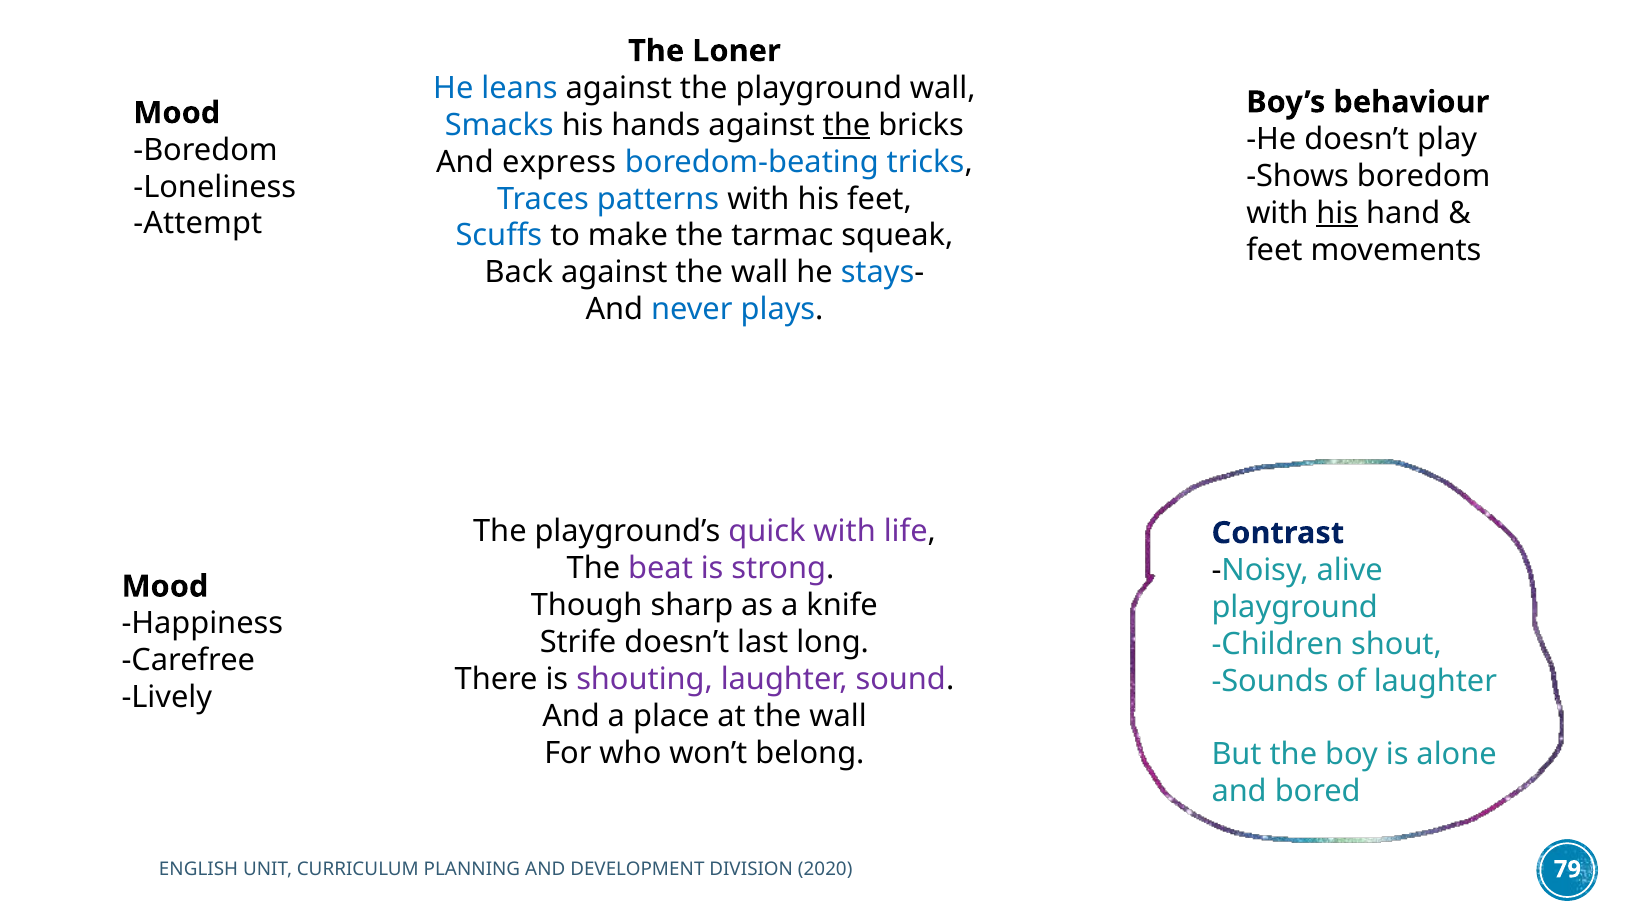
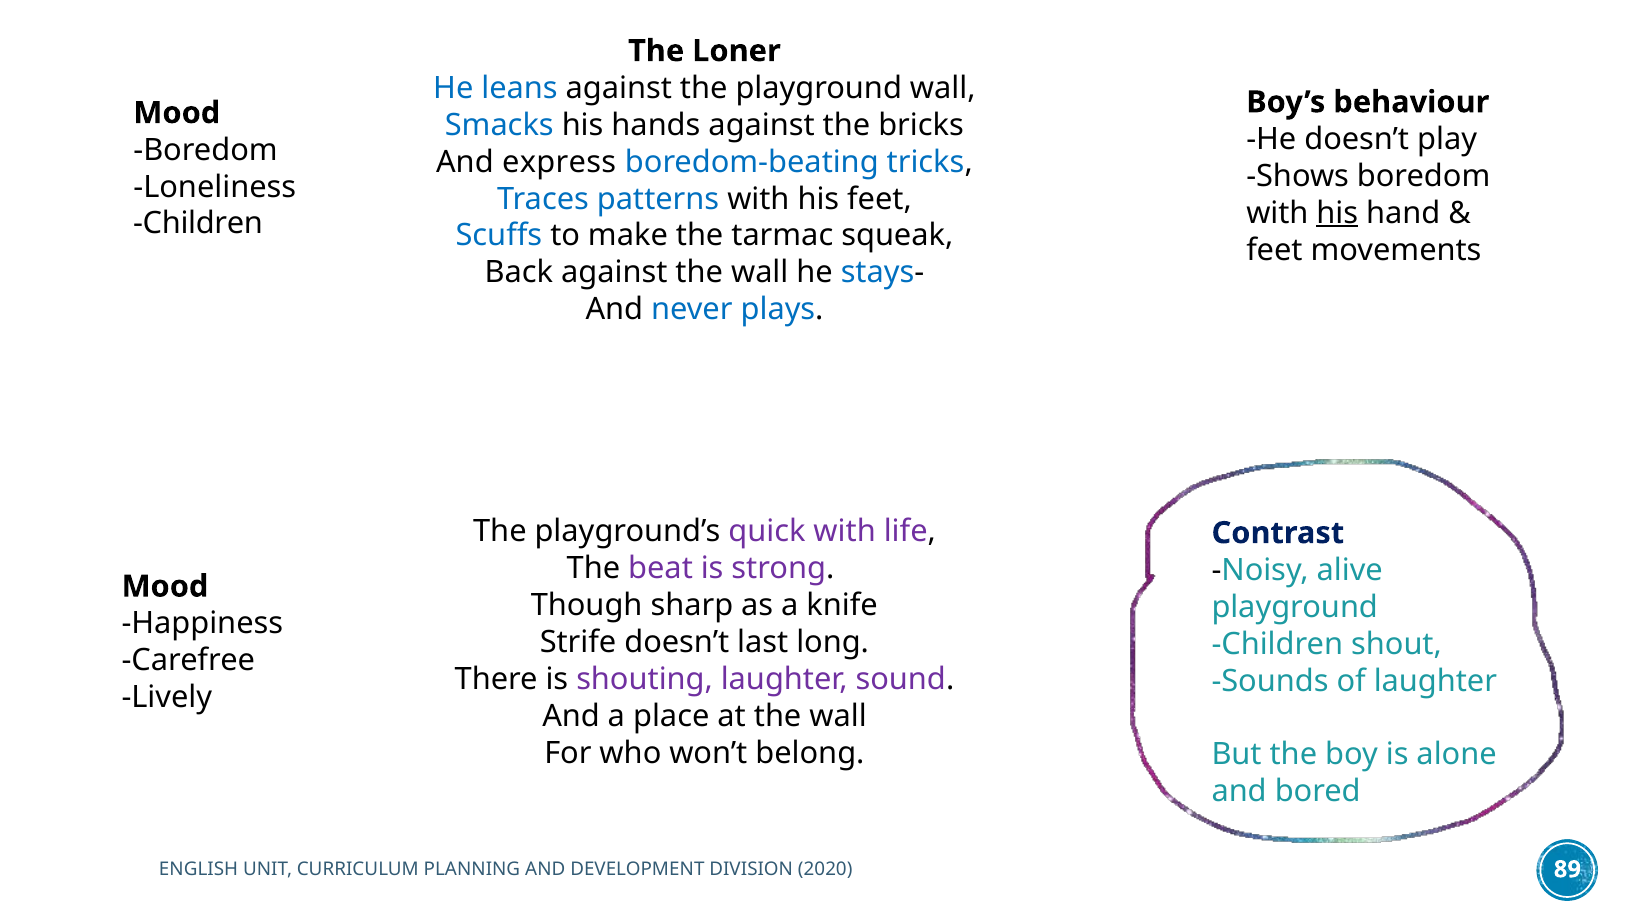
the underline: present -> none (846, 125)
Attempt: Attempt -> Children (198, 224)
79: 79 -> 89 (1567, 870)
